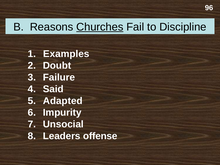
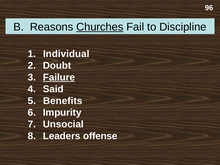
Examples: Examples -> Individual (66, 54)
Failure underline: none -> present (59, 77)
Adapted: Adapted -> Benefits (63, 101)
